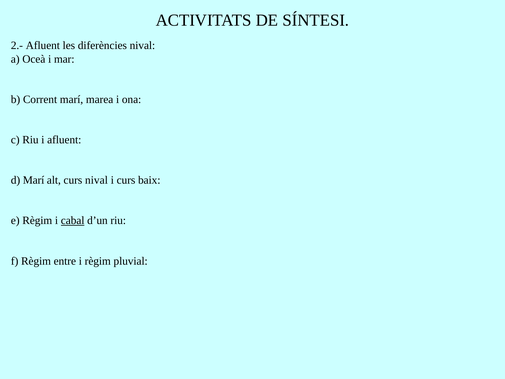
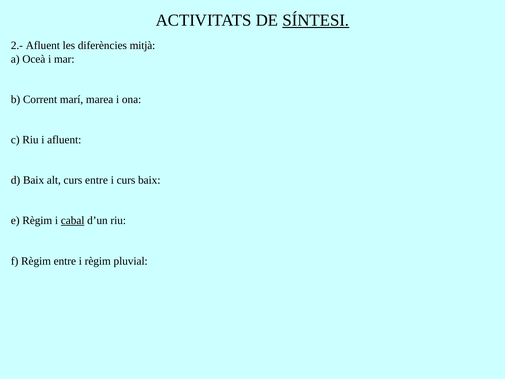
SÍNTESI underline: none -> present (316, 20)
diferències nival: nival -> mitjà (142, 45)
d Marí: Marí -> Baix (34, 180)
curs nival: nival -> entre (96, 180)
